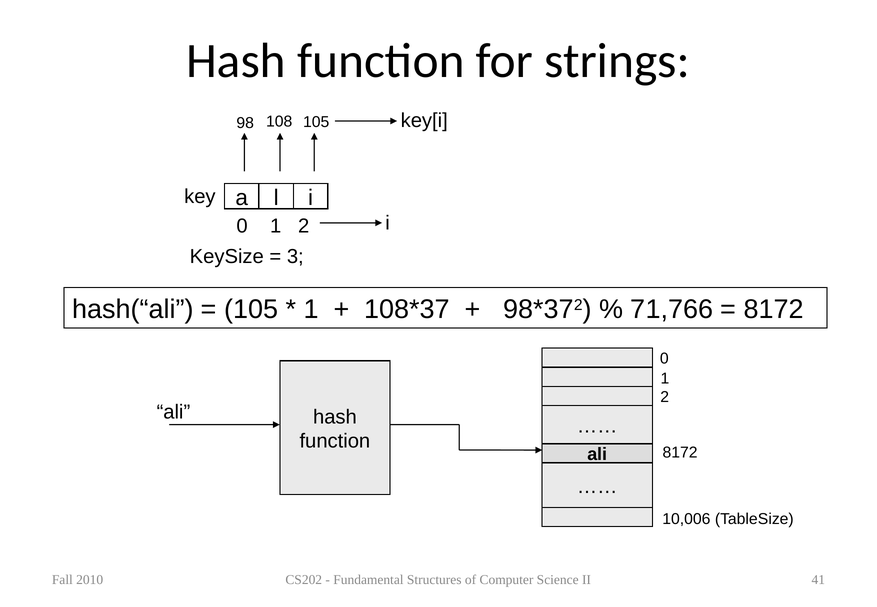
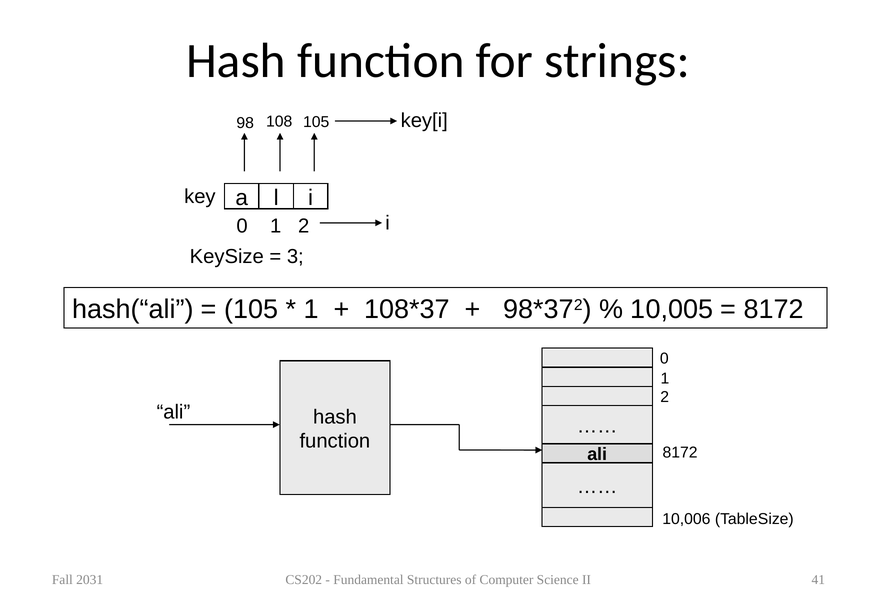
71,766: 71,766 -> 10,005 (672, 310)
2010: 2010 -> 2031 (90, 580)
